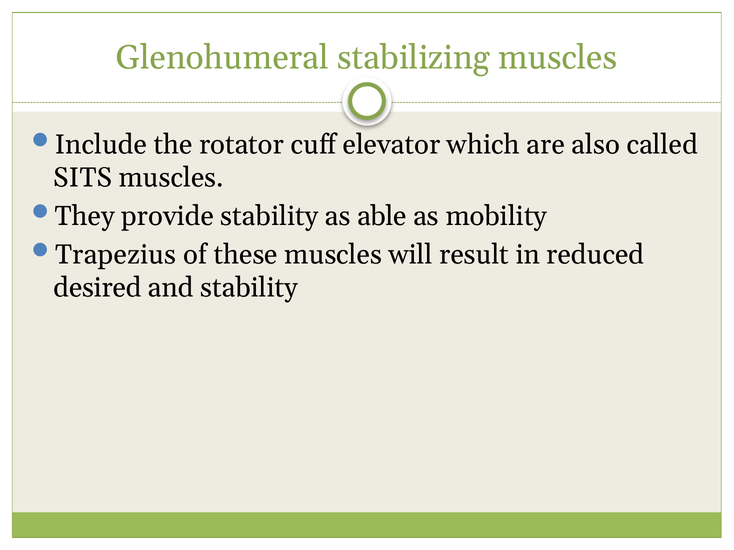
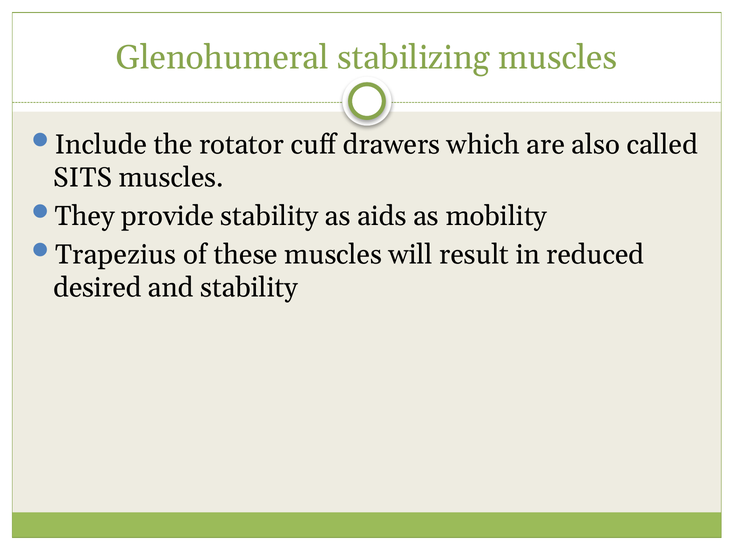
elevator: elevator -> drawers (392, 145)
able: able -> aids (382, 216)
